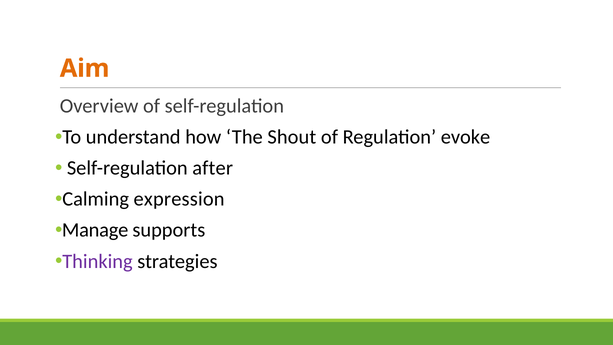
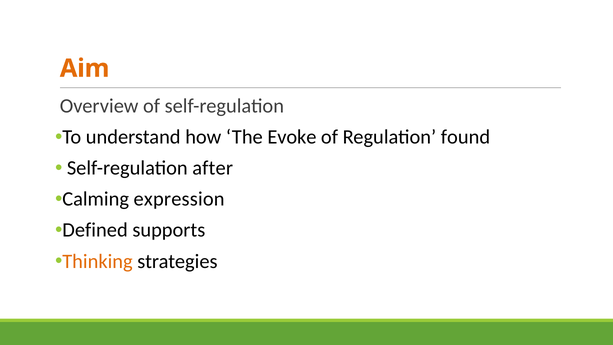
Shout: Shout -> Evoke (292, 137)
evoke: evoke -> found (465, 137)
Manage: Manage -> Defined (95, 230)
Thinking colour: purple -> orange (97, 261)
